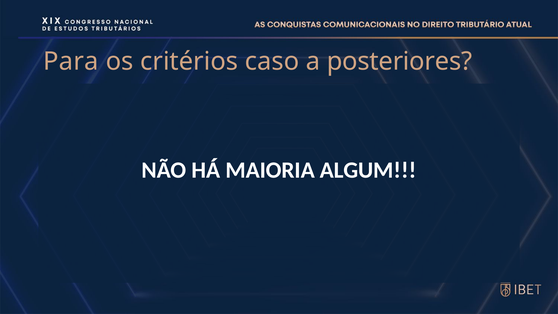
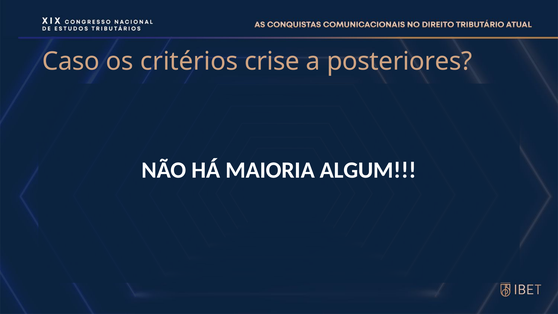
Para: Para -> Caso (71, 61)
caso: caso -> crise (272, 61)
